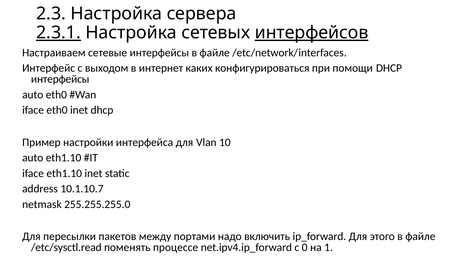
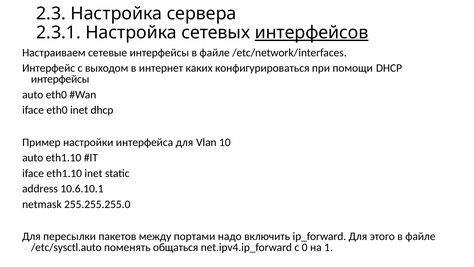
2.3.1 underline: present -> none (59, 33)
10.1.10.7: 10.1.10.7 -> 10.6.10.1 (82, 189)
/etc/sysctl.read: /etc/sysctl.read -> /etc/sysctl.auto (66, 247)
процессе: процессе -> общаться (176, 247)
